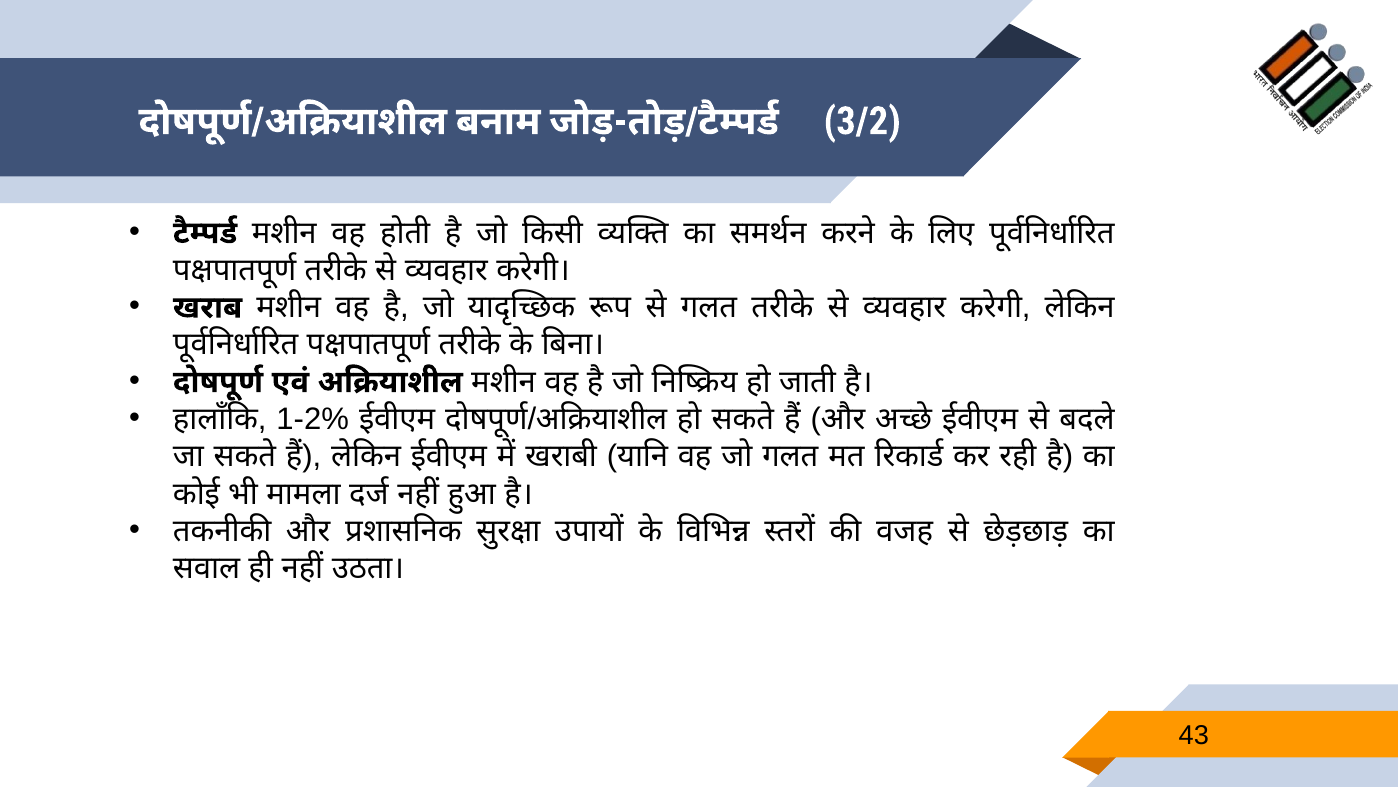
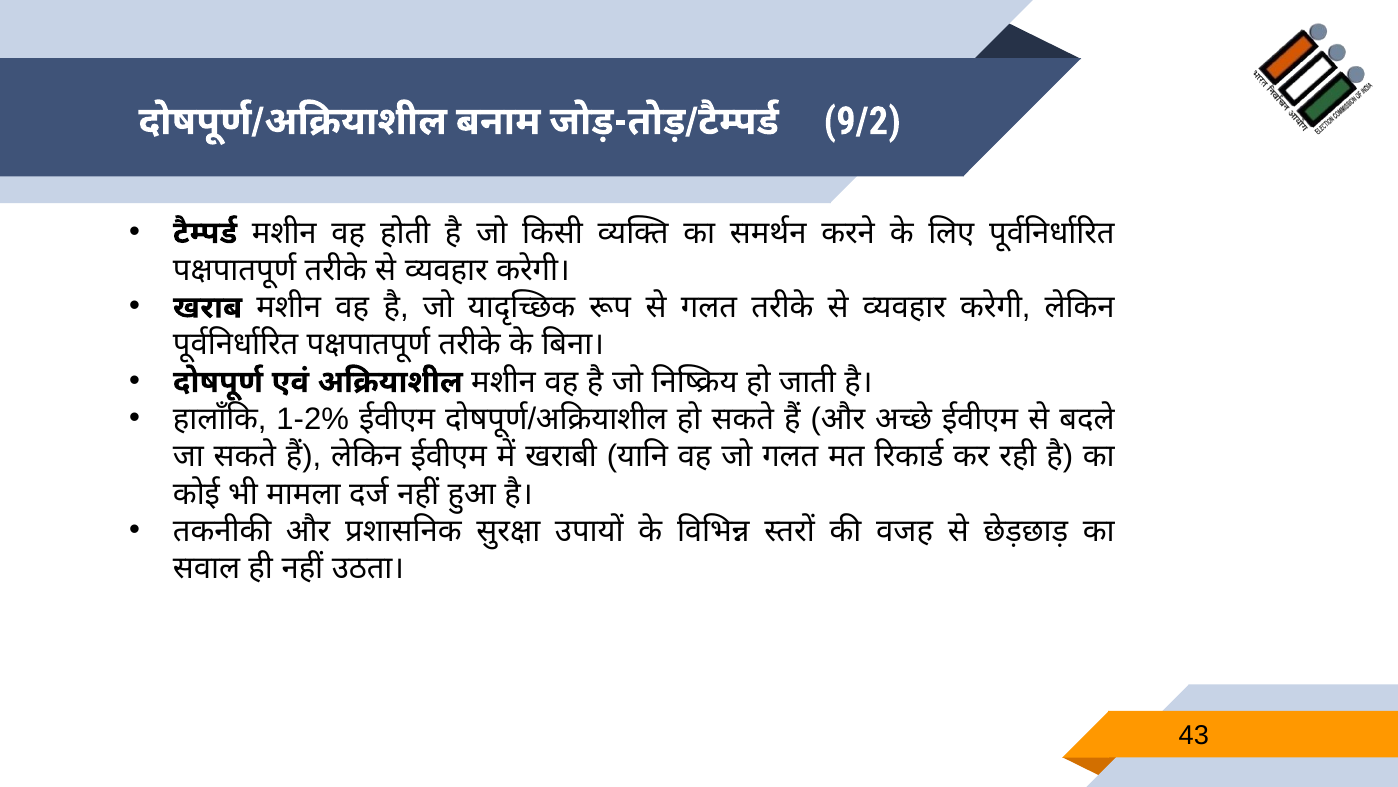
3/2: 3/2 -> 9/2 (862, 121)
